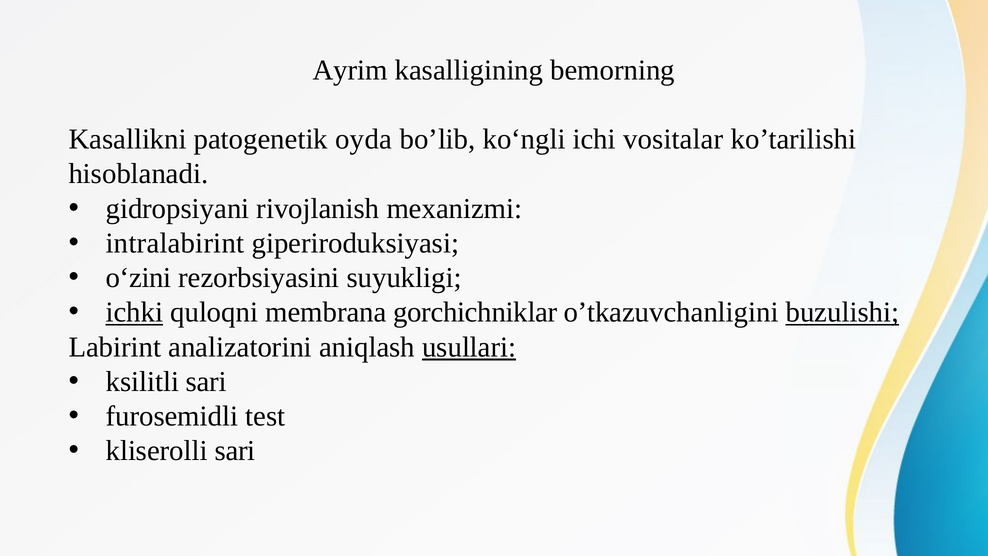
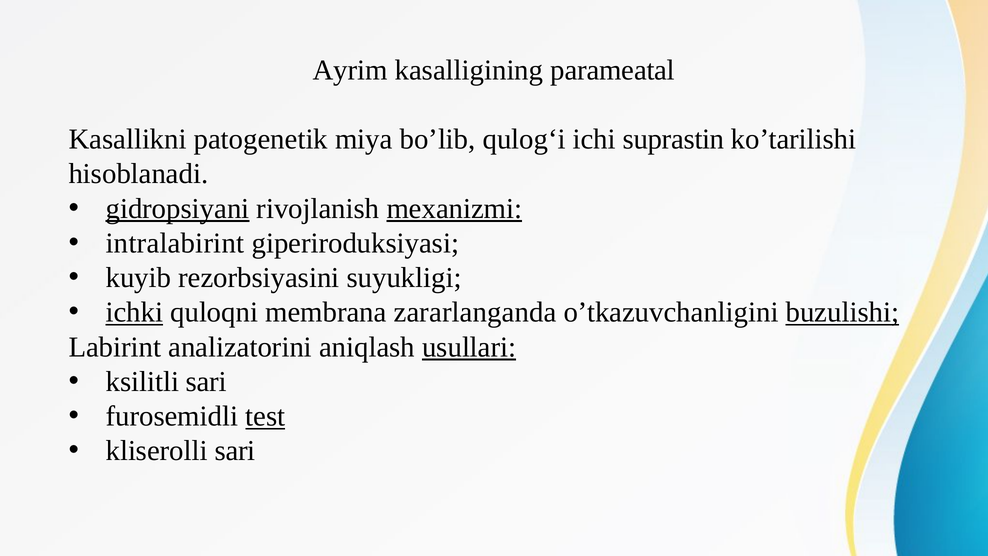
bemorning: bemorning -> parameatal (613, 70)
oyda: oyda -> miya (364, 139)
koʻngli: koʻngli -> qulogʻi (524, 139)
vositalar: vositalar -> suprastin (673, 139)
gidropsiyani underline: none -> present (178, 208)
mexanizmi underline: none -> present (454, 208)
oʻzini: oʻzini -> kuyib (138, 278)
gorchichniklar: gorchichniklar -> zararlanganda (475, 312)
test underline: none -> present (265, 416)
